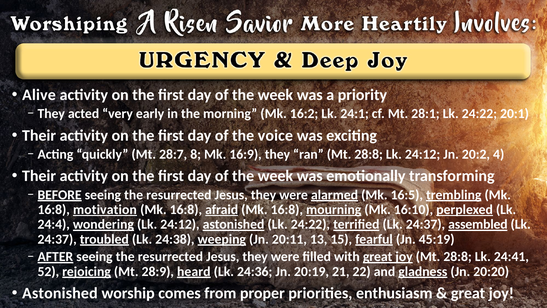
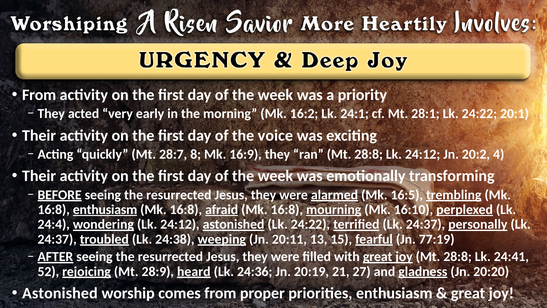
Alive: Alive -> From (39, 95)
16:8 motivation: motivation -> enthusiasm (105, 209)
assembled: assembled -> personally (478, 224)
45:19: 45:19 -> 77:19 (437, 239)
22: 22 -> 27 (362, 271)
